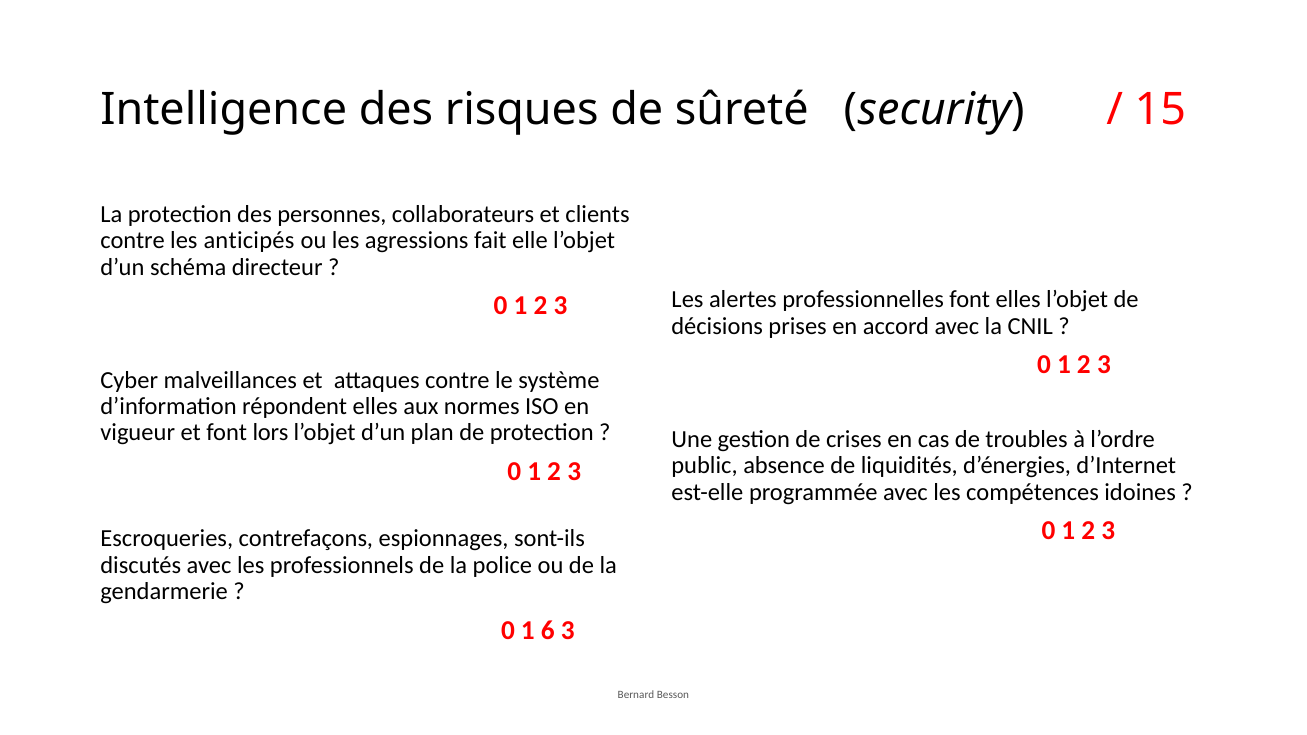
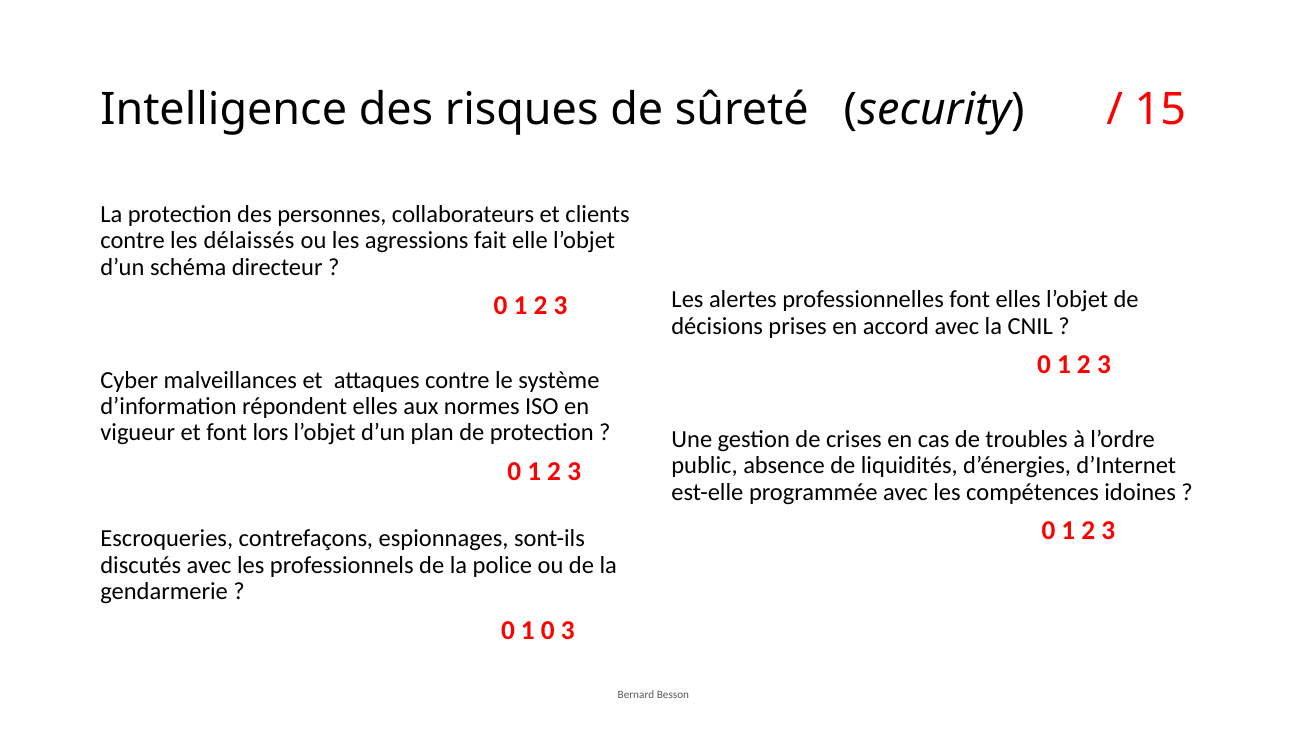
anticipés: anticipés -> délaissés (249, 241)
1 6: 6 -> 0 (548, 631)
